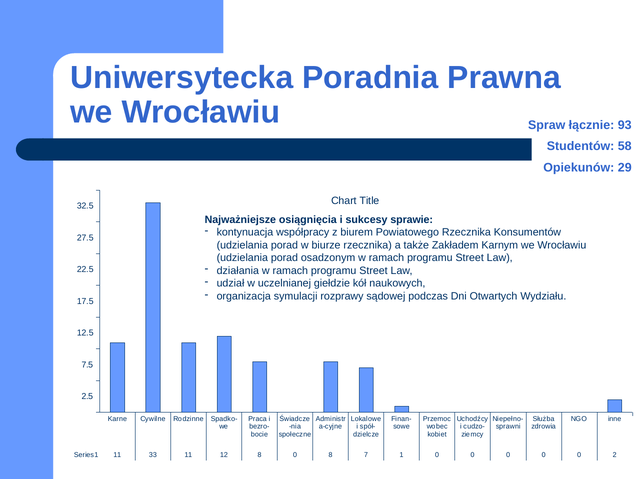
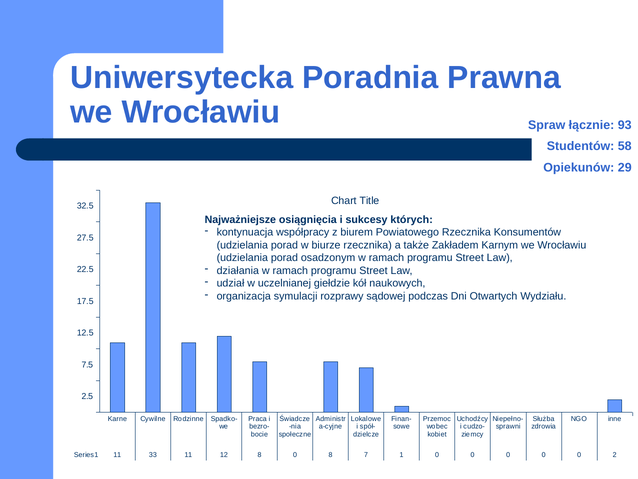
sprawie: sprawie -> których (412, 219)
